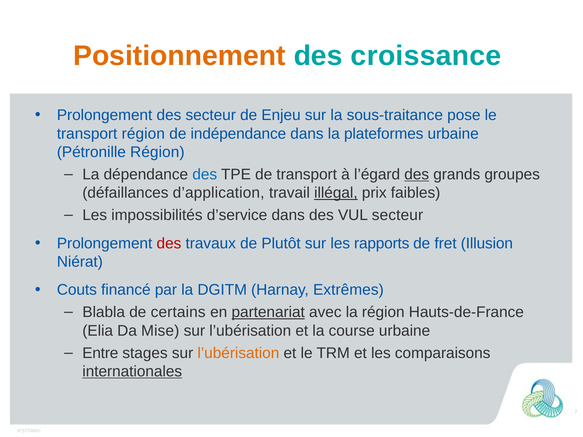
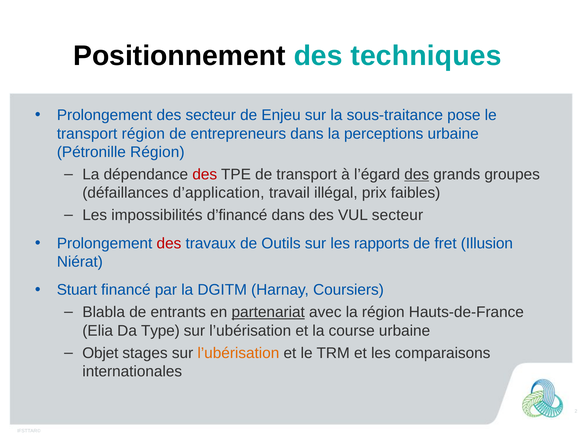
Positionnement colour: orange -> black (179, 56)
croissance: croissance -> techniques (426, 56)
indépendance: indépendance -> entrepreneurs (238, 134)
plateformes: plateformes -> perceptions (384, 134)
des colour: blue -> red (205, 174)
illégal underline: present -> none (336, 193)
d’service: d’service -> d’financé (237, 215)
Plutôt: Plutôt -> Outils (281, 243)
Couts: Couts -> Stuart (77, 290)
Extrêmes: Extrêmes -> Coursiers (348, 290)
certains: certains -> entrants (178, 312)
Mise: Mise -> Type (160, 331)
Entre: Entre -> Objet (100, 353)
internationales underline: present -> none (132, 372)
